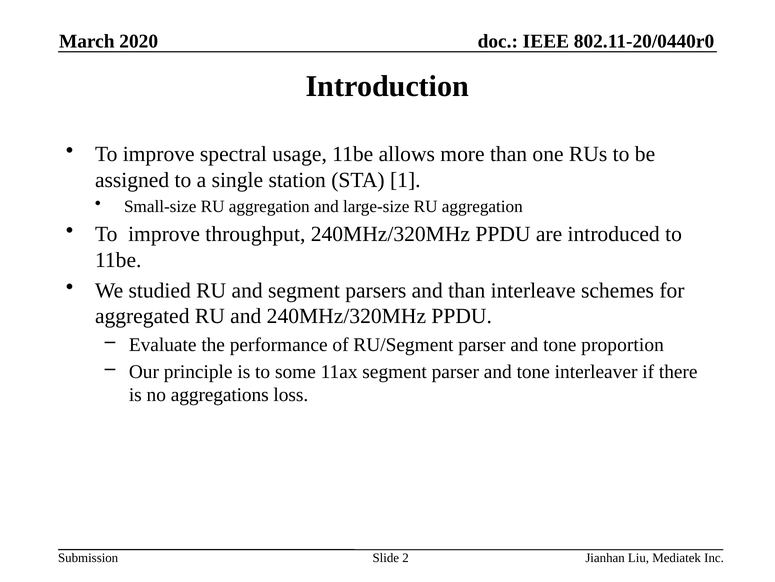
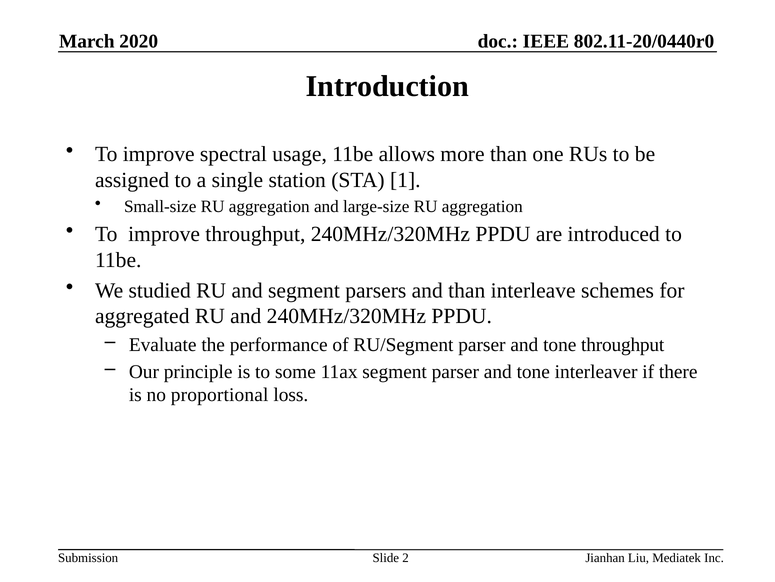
tone proportion: proportion -> throughput (623, 344)
aggregations: aggregations -> proportional (220, 395)
